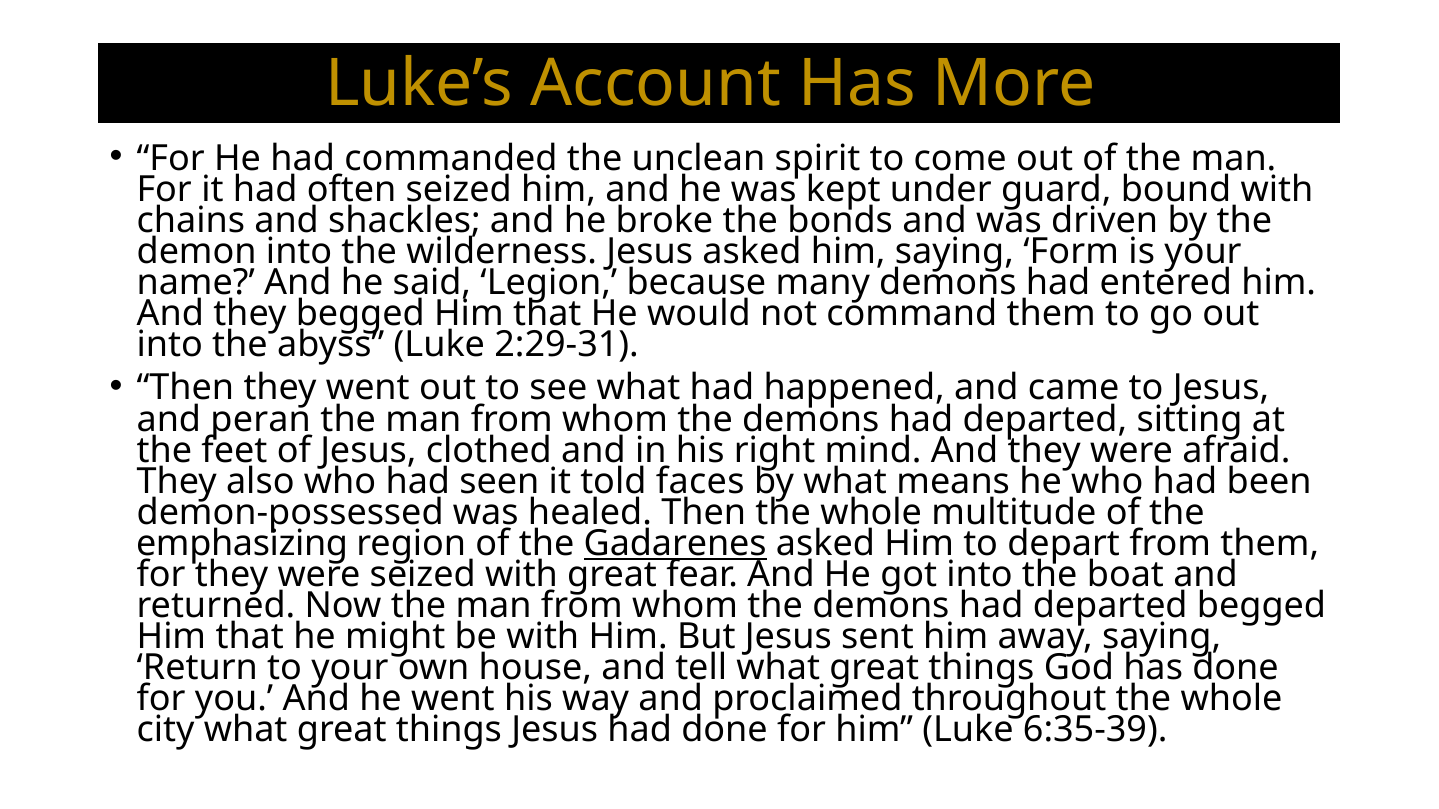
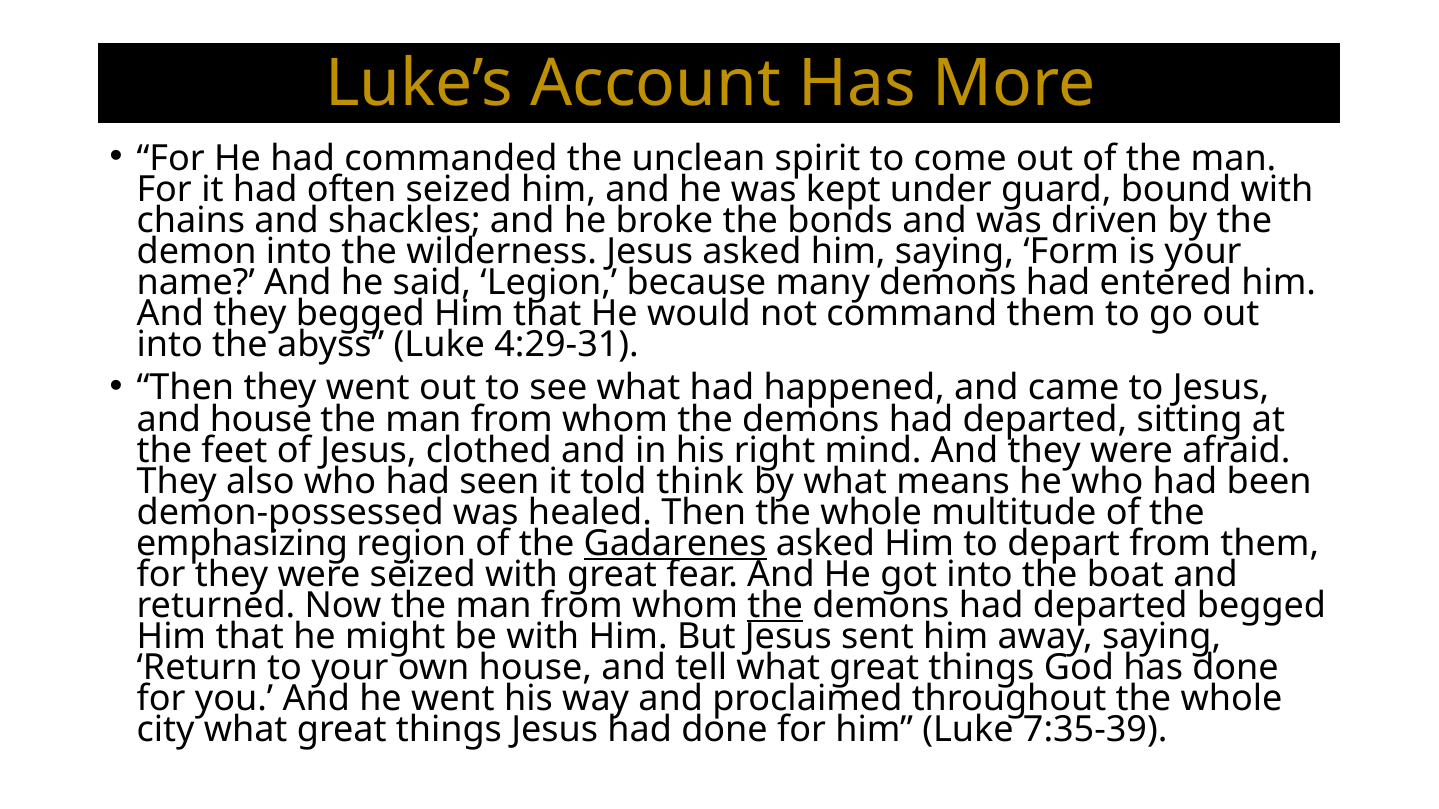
2:29-31: 2:29-31 -> 4:29-31 (567, 345)
and peran: peran -> house (261, 419)
faces: faces -> think (700, 482)
the underline: none -> present (775, 606)
6:35-39: 6:35-39 -> 7:35-39 (1095, 730)
